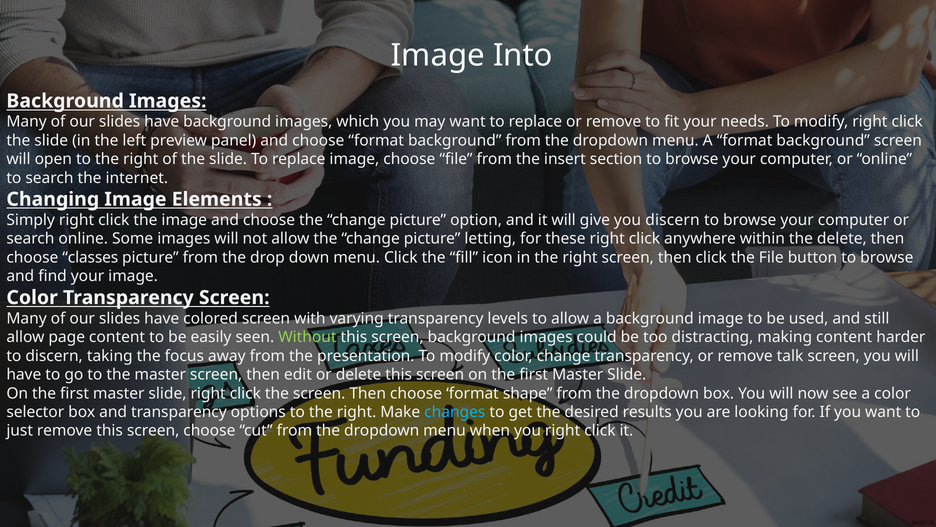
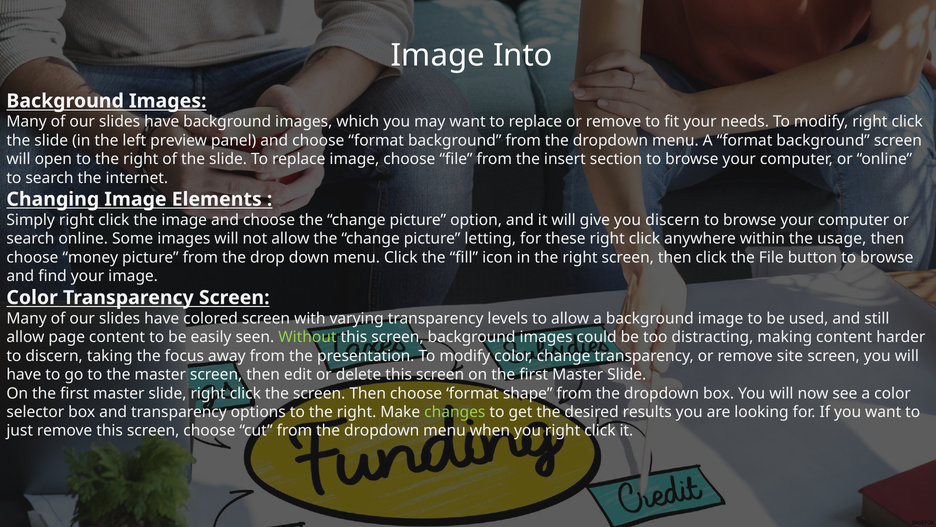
the delete: delete -> usage (842, 239)
classes: classes -> money (90, 257)
talk: talk -> site (790, 356)
changes colour: light blue -> light green (455, 412)
